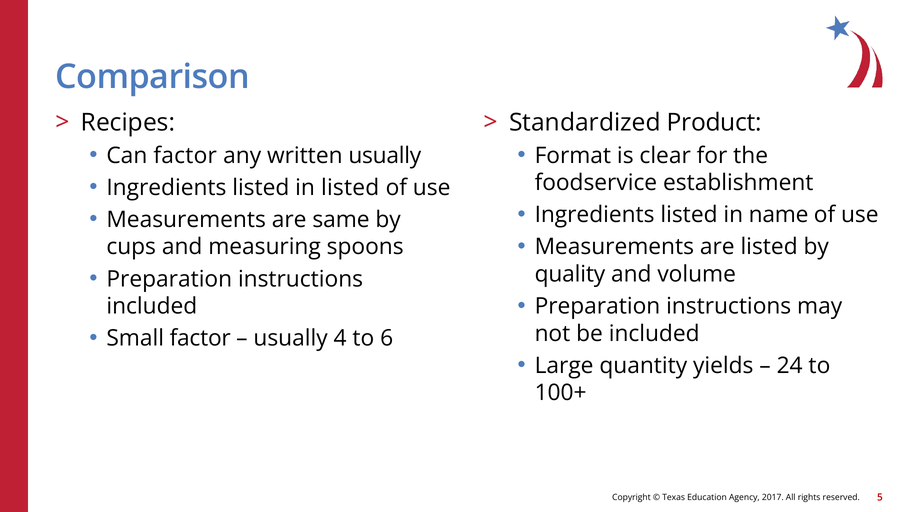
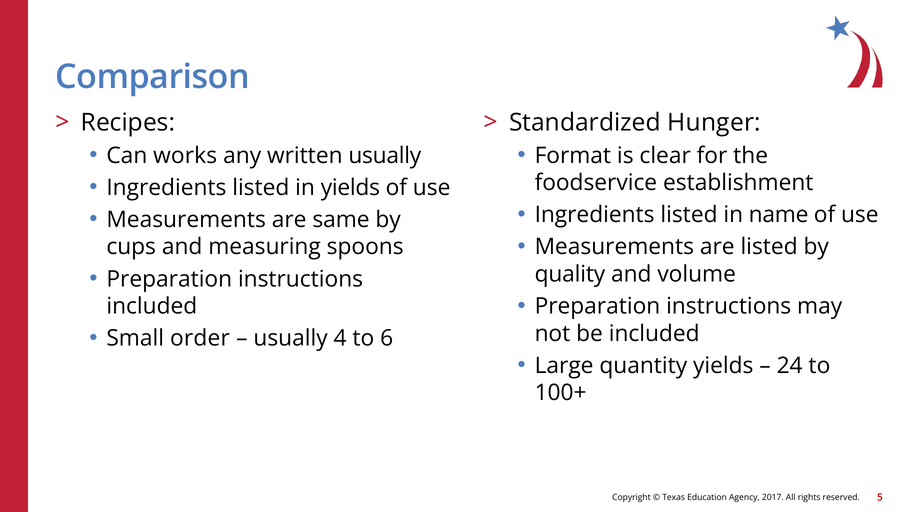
Product: Product -> Hunger (714, 123)
Can factor: factor -> works (185, 156)
in listed: listed -> yields (350, 188)
Small factor: factor -> order (200, 338)
